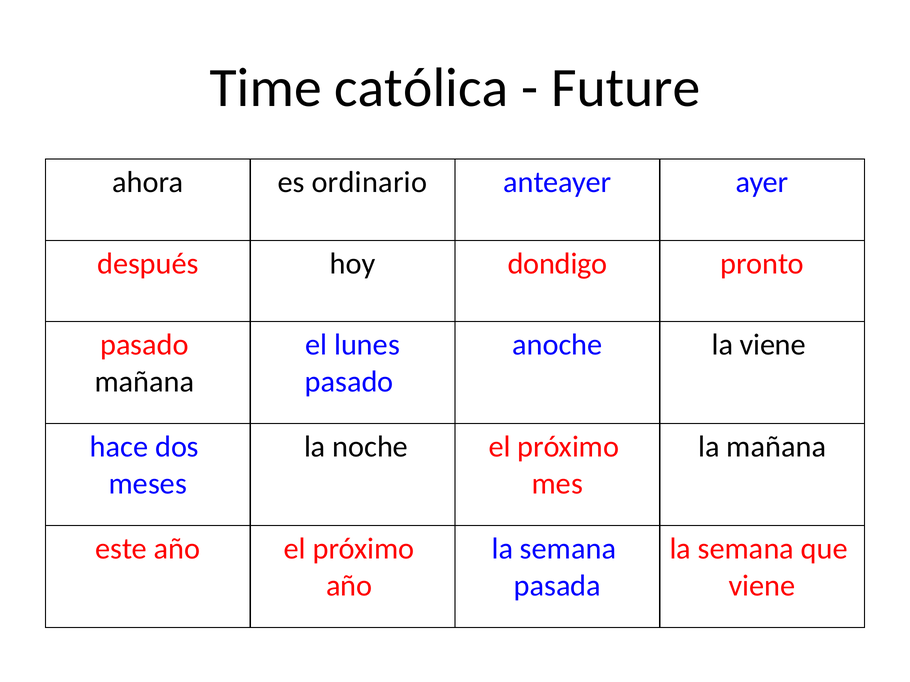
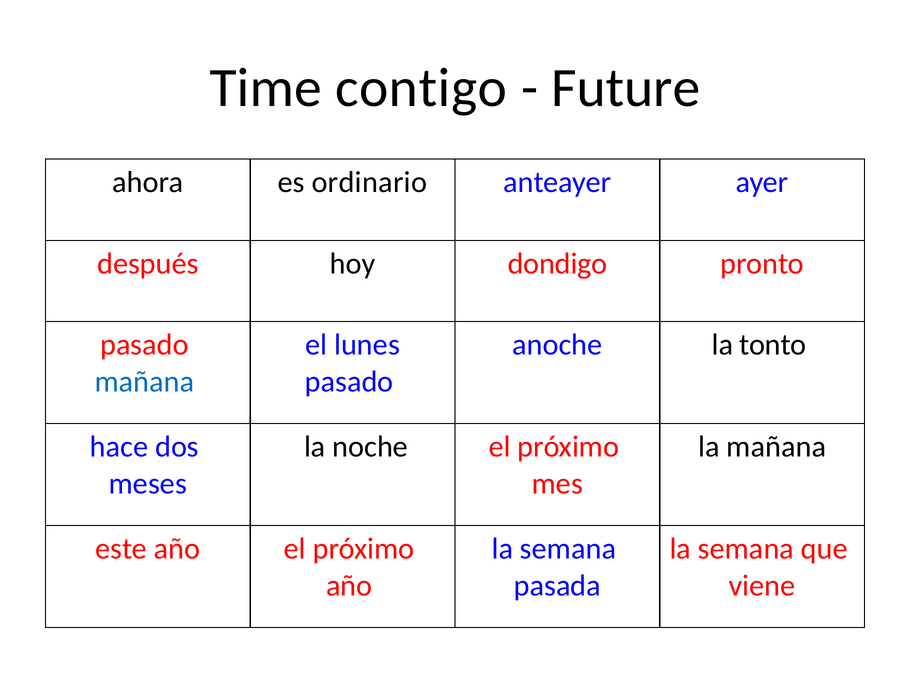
católica: católica -> contigo (421, 88)
la viene: viene -> tonto (773, 345)
mañana colour: black -> blue (144, 382)
